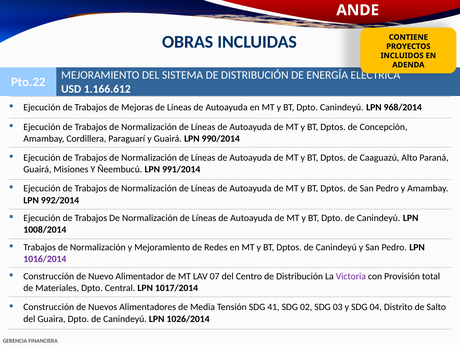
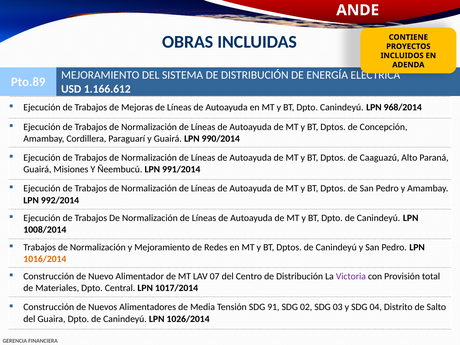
Pto.22: Pto.22 -> Pto.89 (28, 82)
1016/2014 colour: purple -> orange (45, 259)
41: 41 -> 91 (273, 307)
